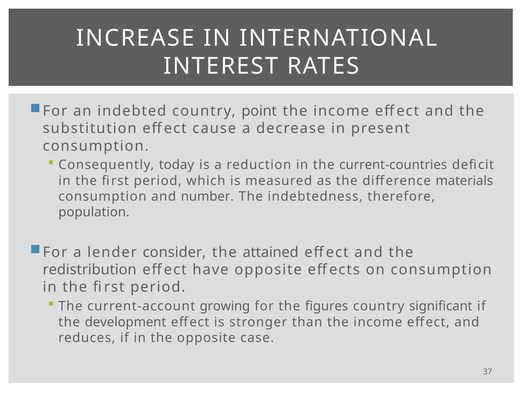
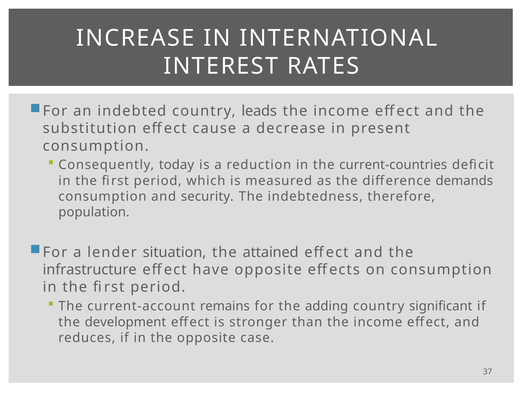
point: point -> leads (259, 111)
materials: materials -> demands (464, 180)
number: number -> security (207, 196)
consider: consider -> situation (174, 252)
redistribution: redistribution -> infrastructure (90, 269)
growing: growing -> remains (225, 306)
figures: figures -> adding (327, 306)
